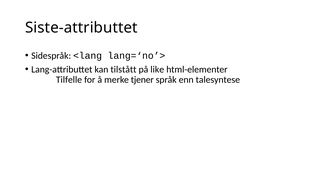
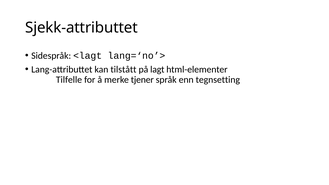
Siste-attributtet: Siste-attributtet -> Sjekk-attributtet (81, 28)
<lang: <lang -> <lagt (88, 56)
like: like -> lagt (157, 69)
talesyntese: talesyntese -> tegnsetting (218, 80)
